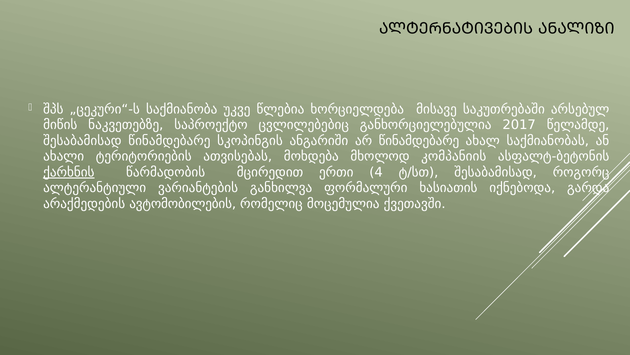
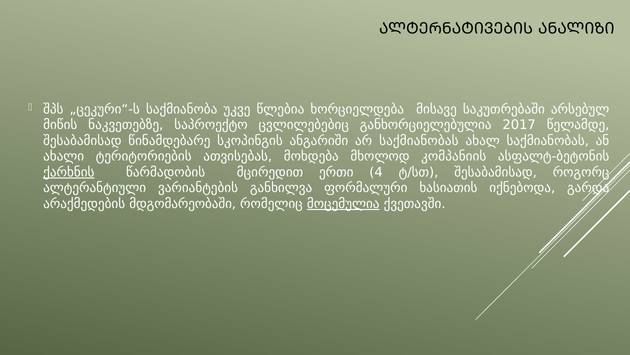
არ წინამდებარე: წინამდებარე -> საქმიანობას (419, 141)
ავტომობილების: ავტომობილების -> მდგომარეობაში (183, 204)
მოცემულია underline: none -> present (343, 204)
